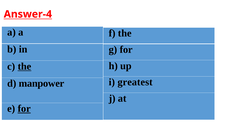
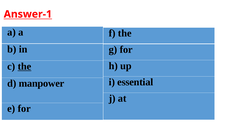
Answer-4: Answer-4 -> Answer-1 (28, 14)
greatest: greatest -> essential (135, 82)
for underline: present -> none (24, 108)
